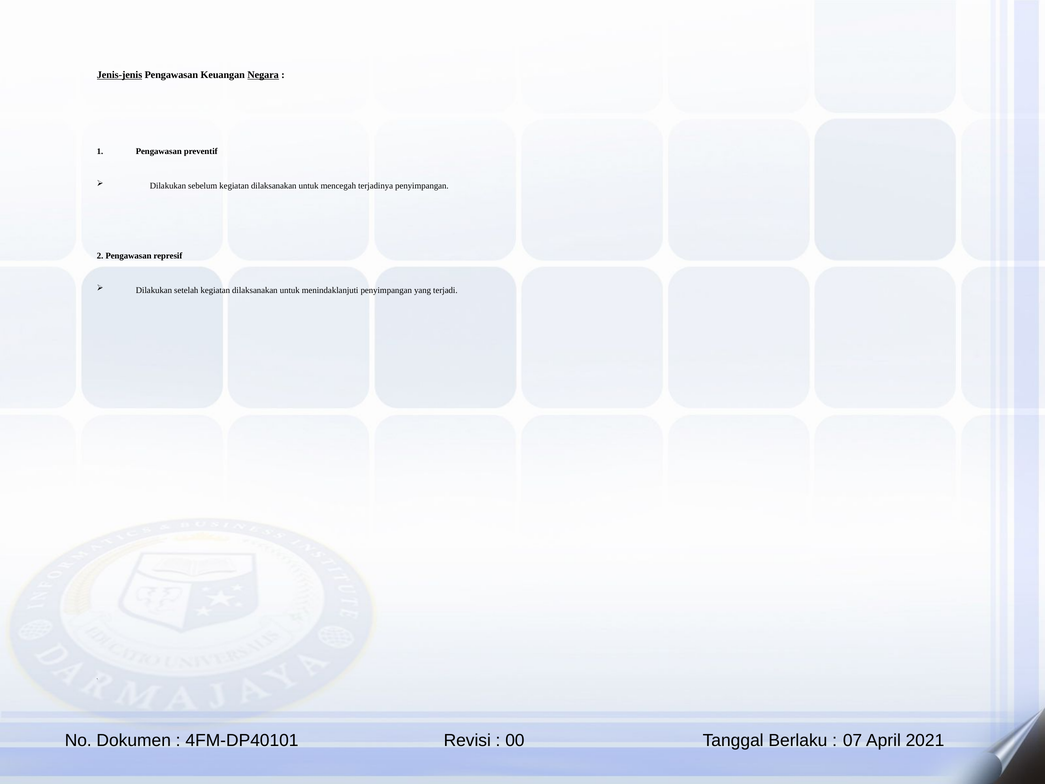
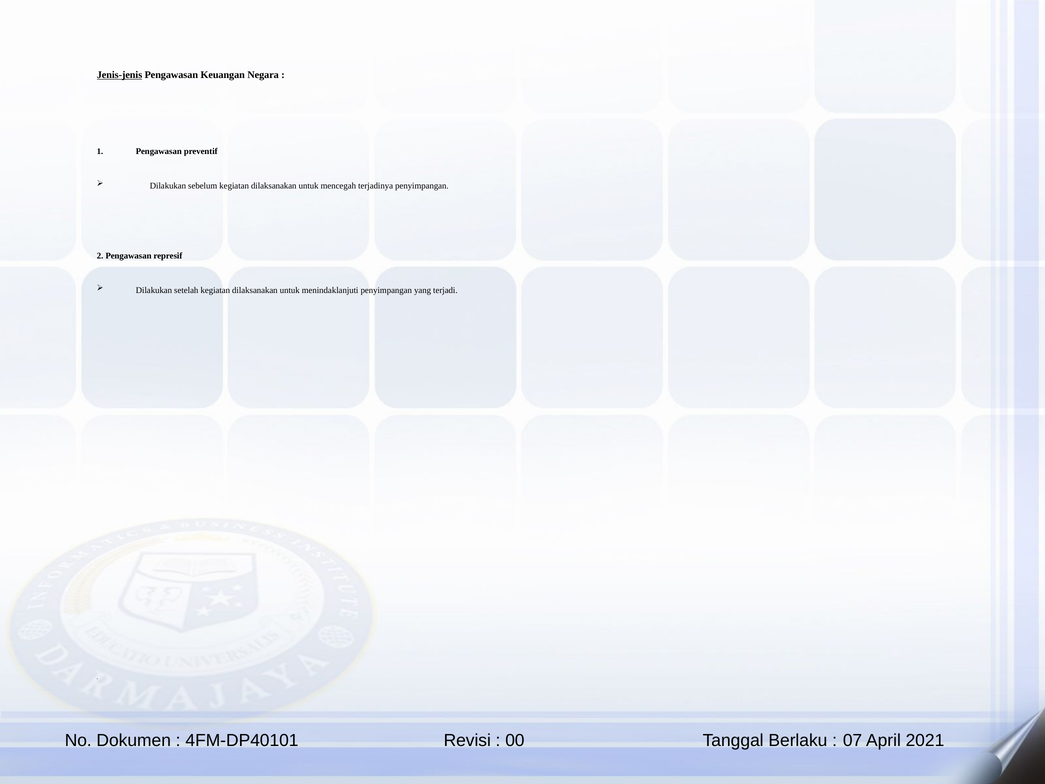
Negara underline: present -> none (263, 75)
